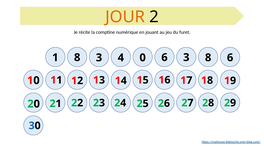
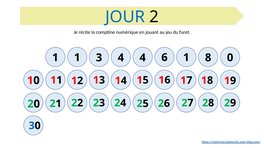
JOUR colour: orange -> blue (125, 17)
1 8: 8 -> 1 (77, 58)
4 0: 0 -> 4 (143, 58)
6 3: 3 -> 1 (186, 58)
8 6: 6 -> 0 (230, 58)
